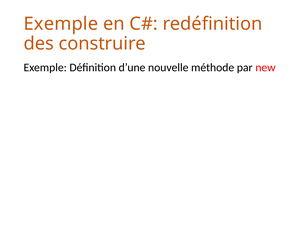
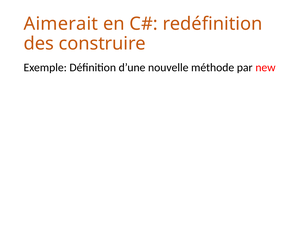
Exemple: Exemple -> Aimerait (61, 24)
